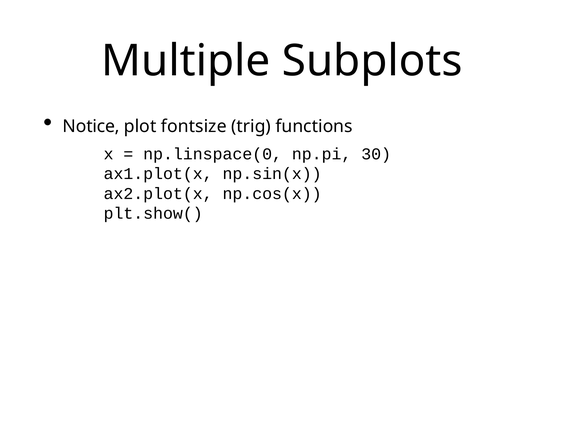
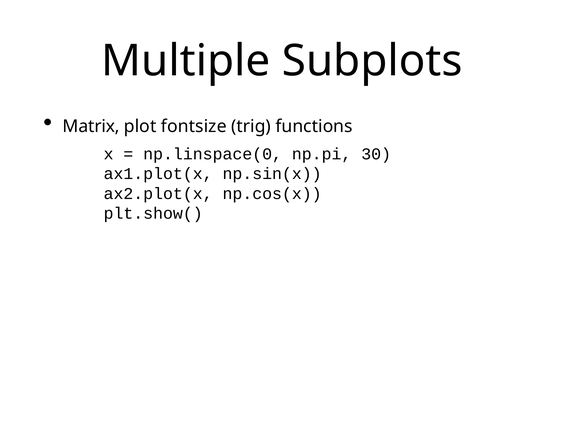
Notice: Notice -> Matrix (91, 126)
